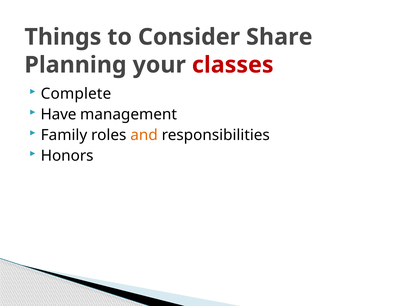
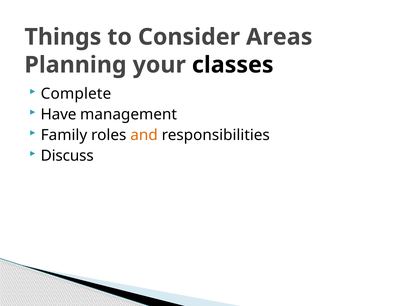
Share: Share -> Areas (279, 37)
classes colour: red -> black (233, 65)
Honors: Honors -> Discuss (67, 156)
